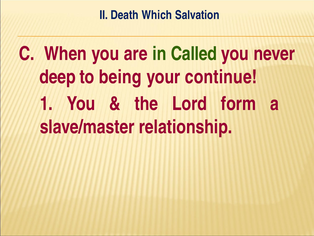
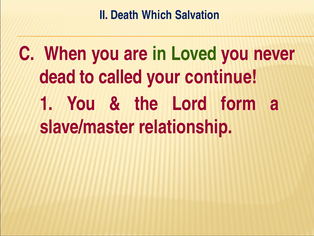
Called: Called -> Loved (194, 54)
deep: deep -> dead (58, 77)
being: being -> called (120, 77)
